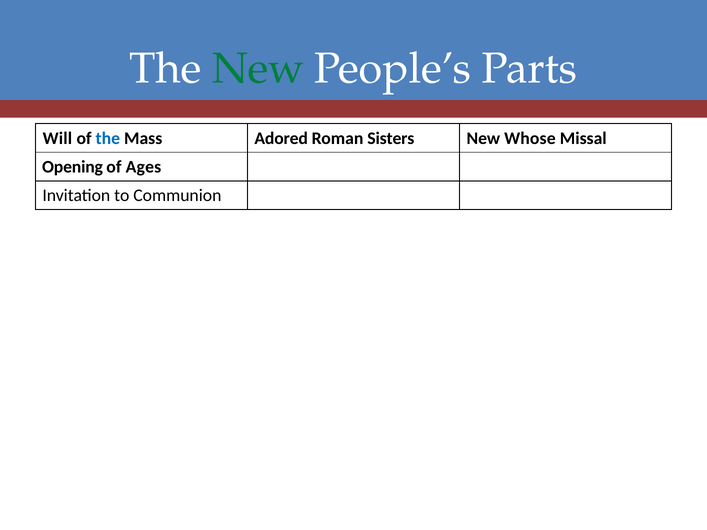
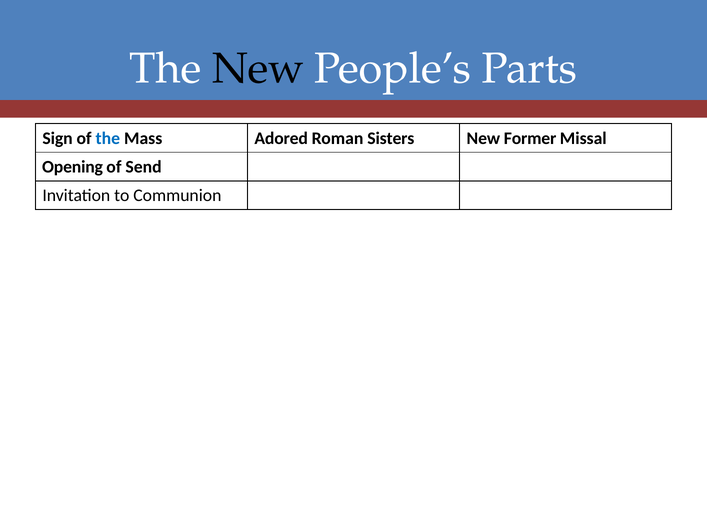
New colour: green -> black (258, 68)
Will: Will -> Sign (58, 138)
Whose: Whose -> Former (530, 138)
Ages: Ages -> Send (144, 167)
